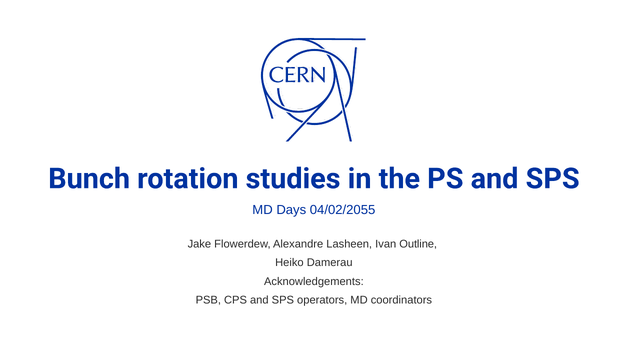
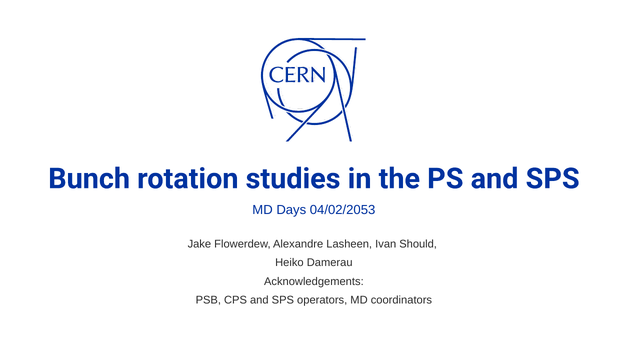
04/02/2055: 04/02/2055 -> 04/02/2053 (343, 210)
Outline: Outline -> Should (418, 244)
